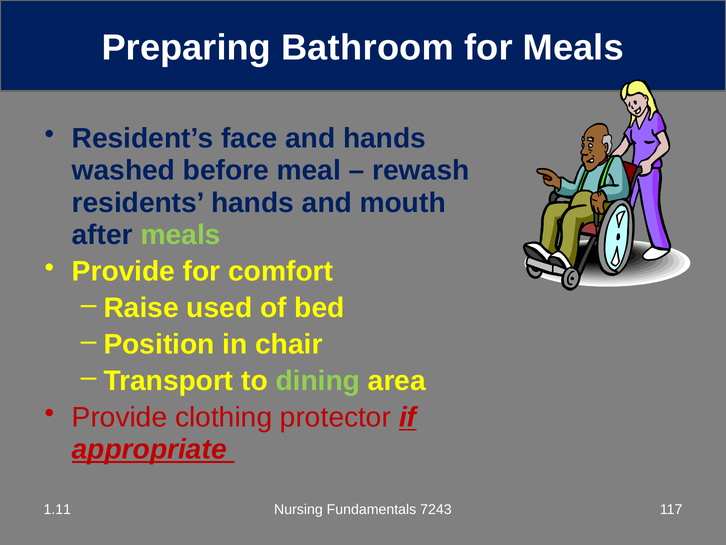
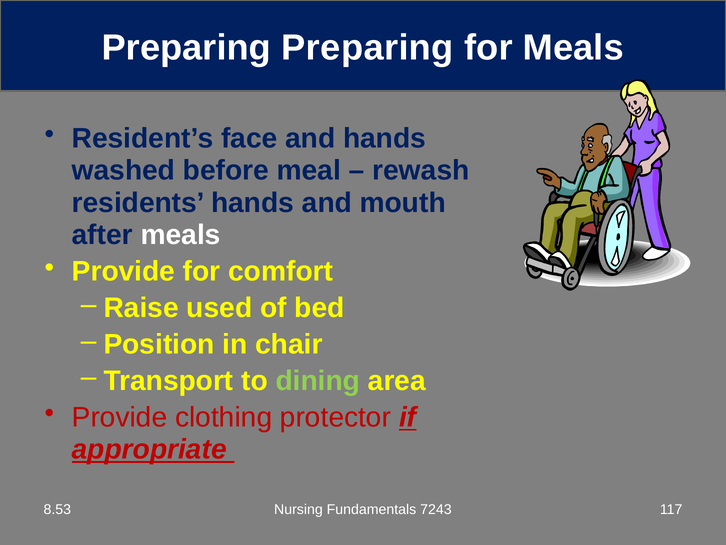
Preparing Bathroom: Bathroom -> Preparing (368, 48)
meals colour: light green -> white (181, 235)
1.11: 1.11 -> 8.53 (57, 509)
